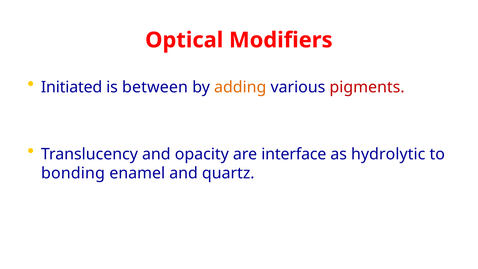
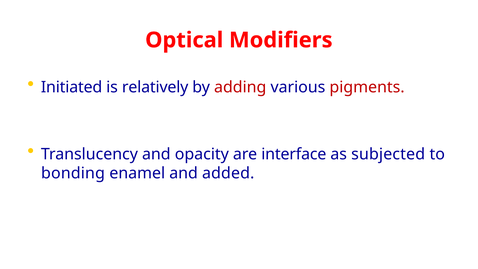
between: between -> relatively (155, 87)
adding colour: orange -> red (240, 87)
hydrolytic: hydrolytic -> subjected (388, 154)
quartz: quartz -> added (228, 173)
